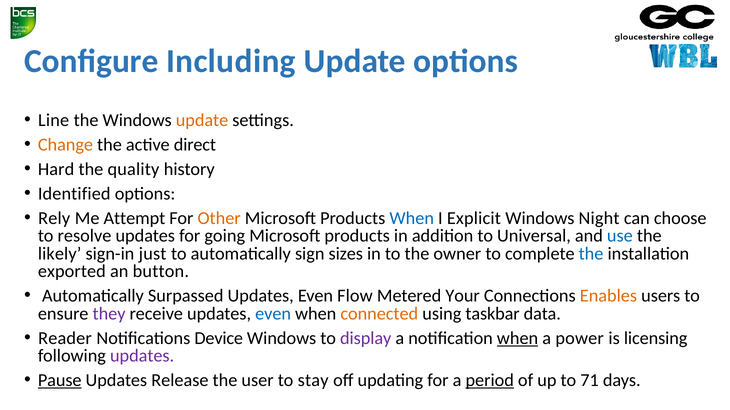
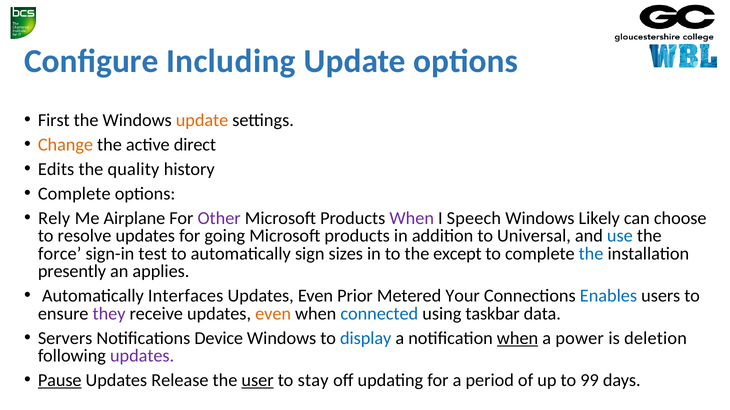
Line: Line -> First (54, 120)
Hard: Hard -> Edits (56, 169)
Identified: Identified -> Complete (74, 194)
Attempt: Attempt -> Airplane (134, 218)
Other colour: orange -> purple (219, 218)
When colour: blue -> purple (412, 218)
Explicit: Explicit -> Speech (474, 218)
Night: Night -> Likely (599, 218)
likely: likely -> force (60, 254)
just: just -> test (153, 254)
owner: owner -> except (457, 254)
exported: exported -> presently (72, 272)
button: button -> applies (161, 272)
Surpassed: Surpassed -> Interfaces (186, 296)
Flow: Flow -> Prior (355, 296)
Enables colour: orange -> blue (608, 296)
even colour: blue -> orange (273, 314)
connected colour: orange -> blue (379, 314)
Reader: Reader -> Servers (65, 339)
display colour: purple -> blue (366, 339)
licensing: licensing -> deletion (655, 339)
user underline: none -> present (258, 381)
period underline: present -> none (490, 381)
71: 71 -> 99 (590, 381)
